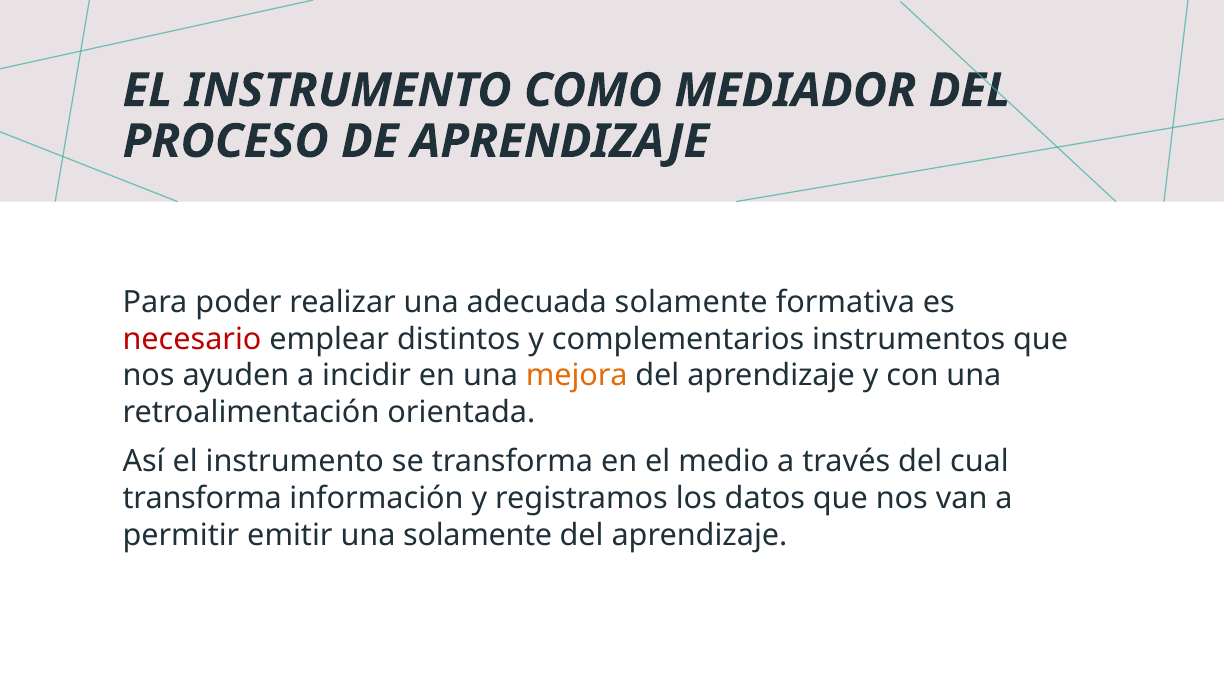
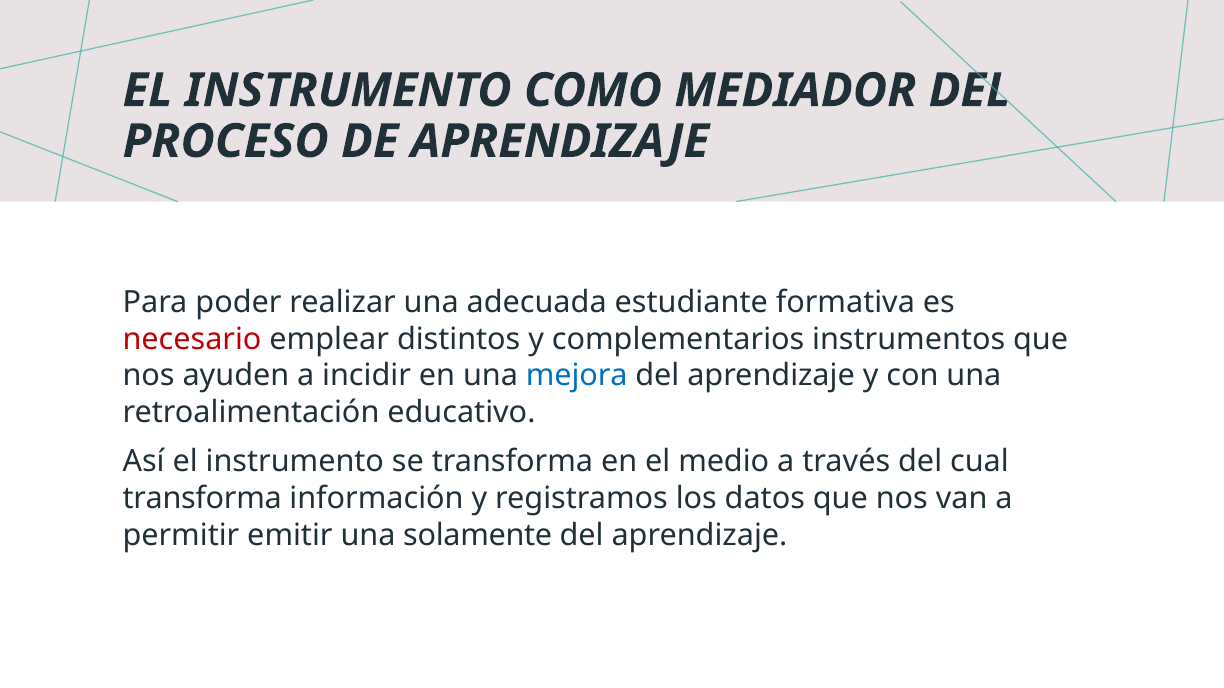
adecuada solamente: solamente -> estudiante (691, 303)
mejora colour: orange -> blue (577, 376)
orientada: orientada -> educativo (461, 413)
